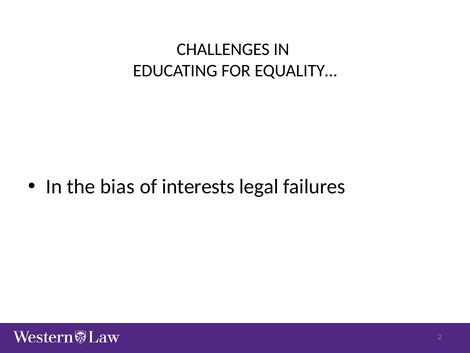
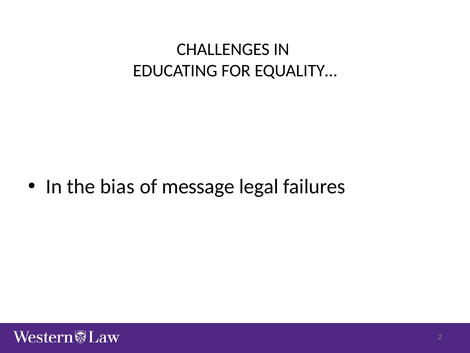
interests: interests -> message (198, 186)
